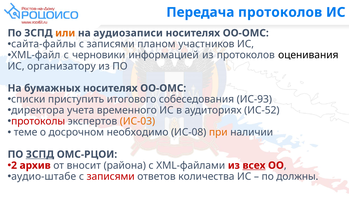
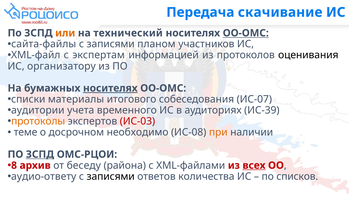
Передача протоколов: протоколов -> скачивание (280, 12)
аудиозаписи: аудиозаписи -> технический (128, 33)
ОО-ОМС underline: none -> present (246, 33)
черновики: черновики -> экспертам (99, 55)
носителях underline: none -> present (110, 88)
приступить: приступить -> материалы (76, 99)
ИС-93: ИС-93 -> ИС-07 (254, 99)
директора: директора -> аудитории (38, 110)
ИС-52: ИС-52 -> ИС-39 (262, 110)
протоколы colour: red -> orange (38, 121)
ИС-03 colour: orange -> red (137, 121)
2: 2 -> 8 (14, 165)
вносит: вносит -> беседу (84, 165)
аудио-штабе: аудио-штабе -> аудио-ответу (44, 176)
записями colour: red -> black (111, 176)
должны: должны -> списков (297, 176)
